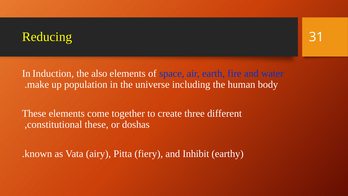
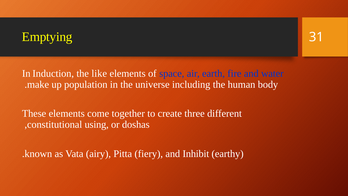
Reducing: Reducing -> Emptying (47, 37)
also: also -> like (99, 73)
constitutional these: these -> using (97, 124)
